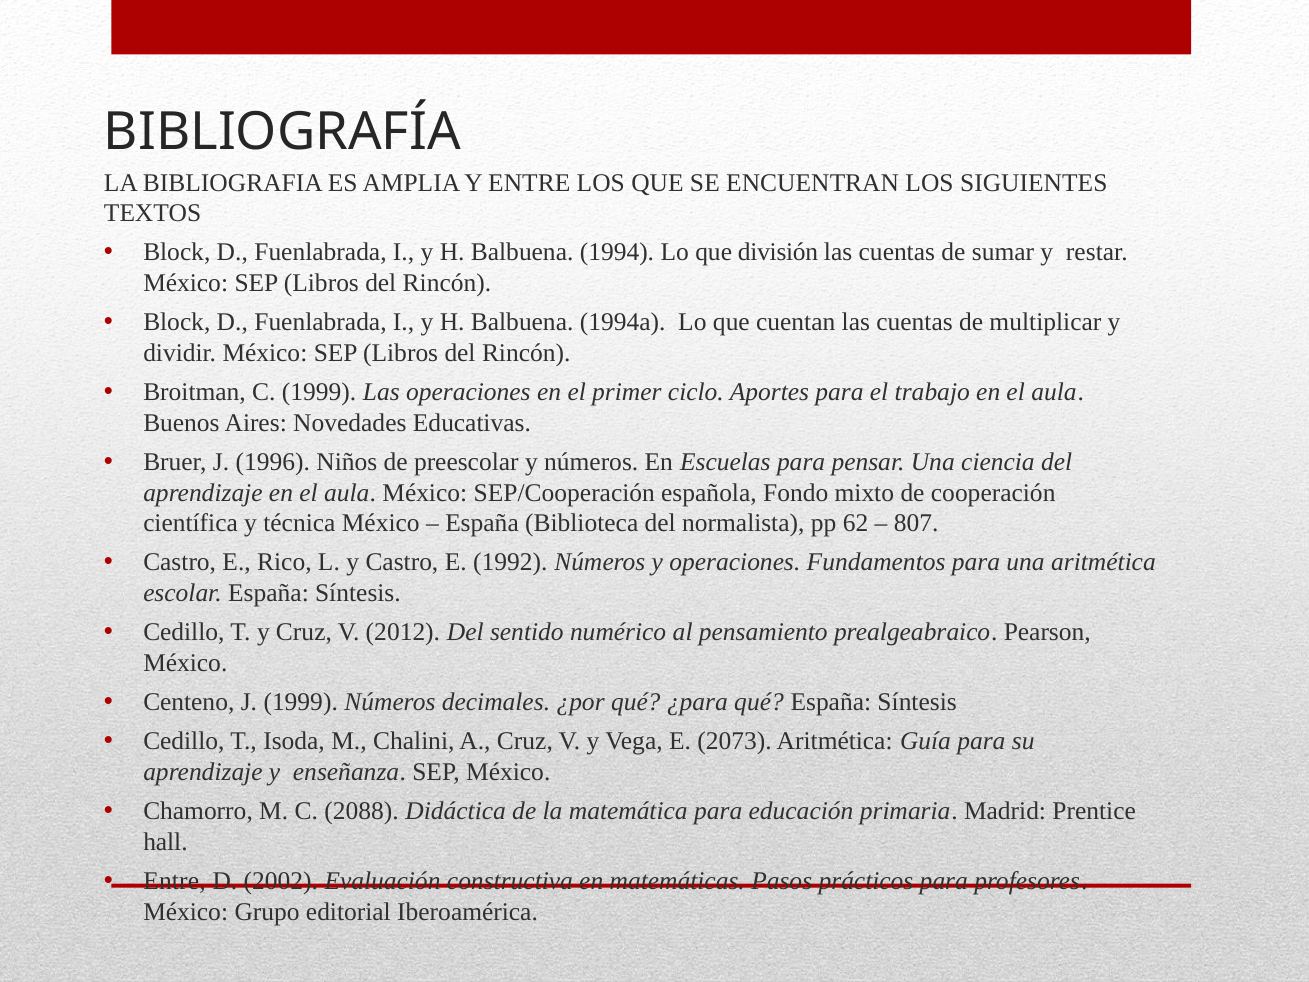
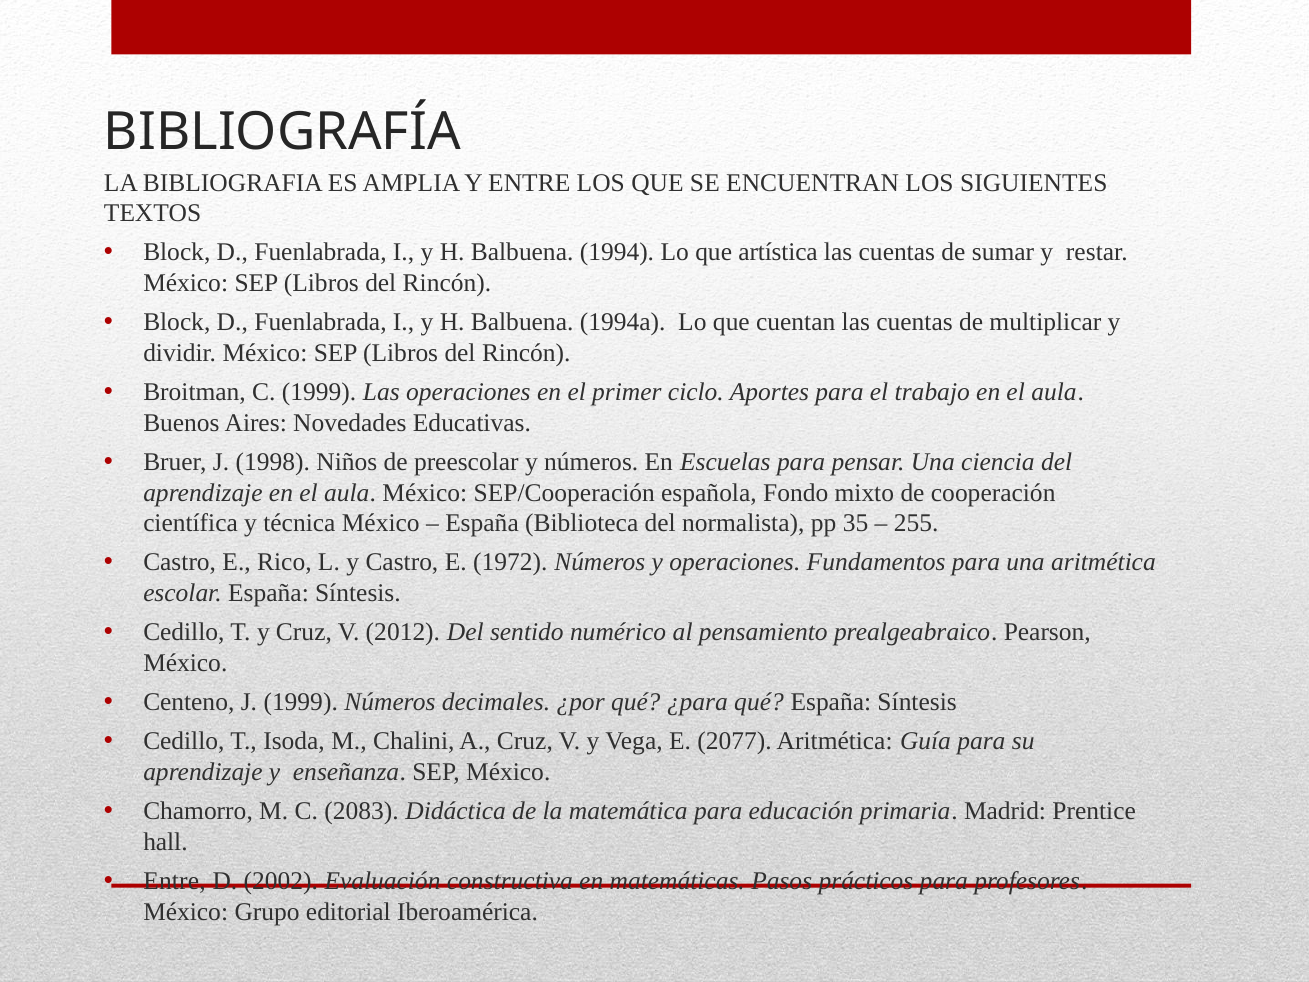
división: división -> artística (778, 252)
1996: 1996 -> 1998 (273, 462)
62: 62 -> 35 (856, 523)
807: 807 -> 255 (916, 523)
1992: 1992 -> 1972 (510, 562)
2073: 2073 -> 2077 (735, 741)
2088: 2088 -> 2083 (362, 811)
